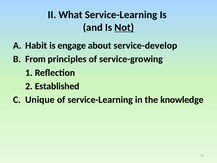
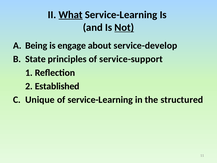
What underline: none -> present (71, 15)
Habit: Habit -> Being (36, 46)
From: From -> State (35, 59)
service-growing: service-growing -> service-support (131, 59)
knowledge: knowledge -> structured (182, 100)
